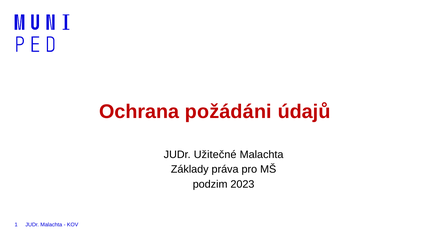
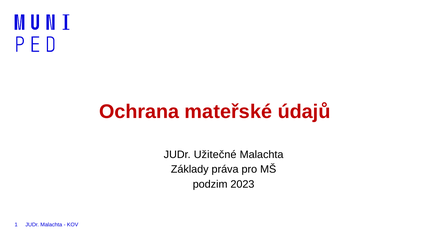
požádáni: požádáni -> mateřské (228, 112)
